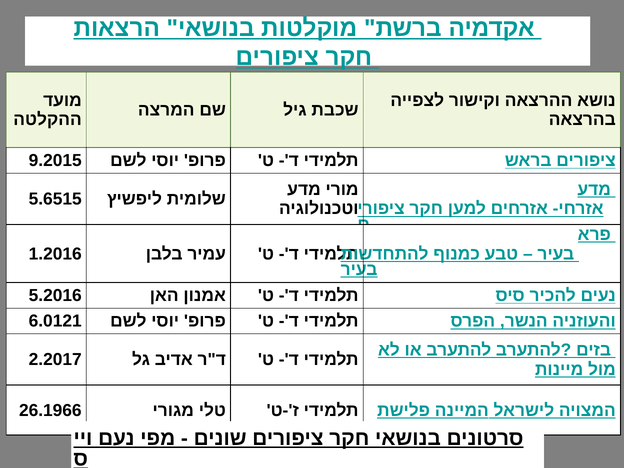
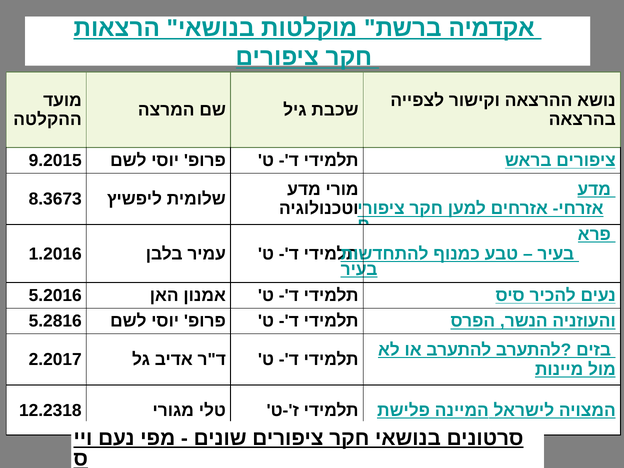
5.6515: 5.6515 -> 8.3673 (55, 199)
6.0121: 6.0121 -> 5.2816 (55, 321)
26.1966: 26.1966 -> 12.2318 (50, 410)
